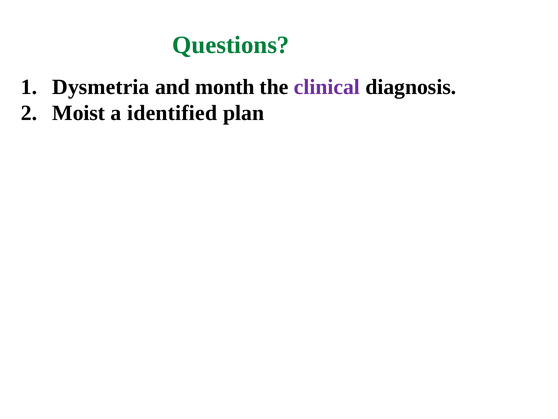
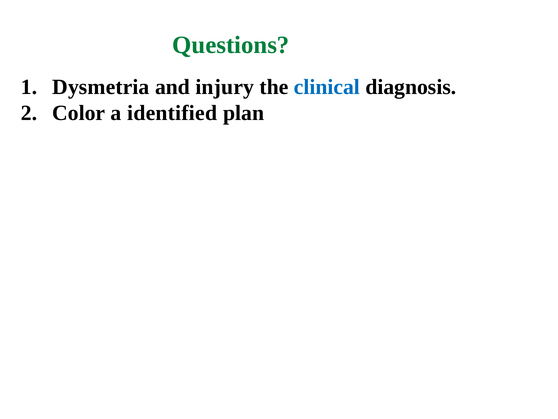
month: month -> injury (225, 87)
clinical colour: purple -> blue (327, 87)
Moist: Moist -> Color (79, 113)
